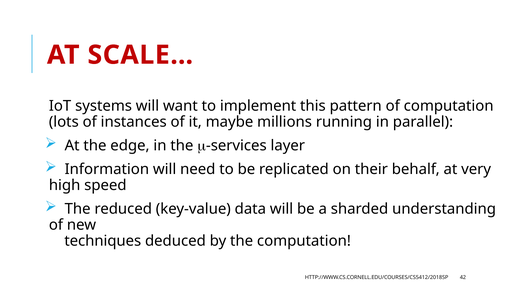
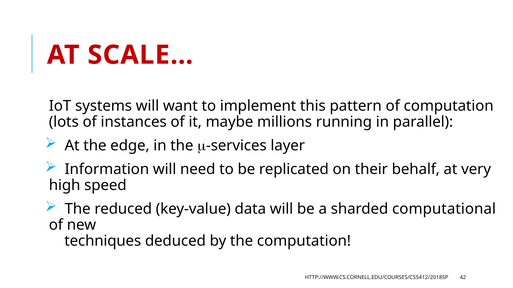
understanding: understanding -> computational (444, 209)
